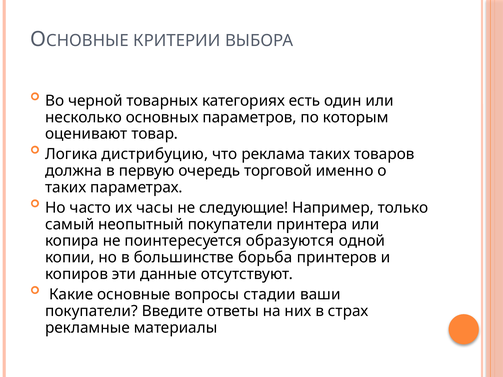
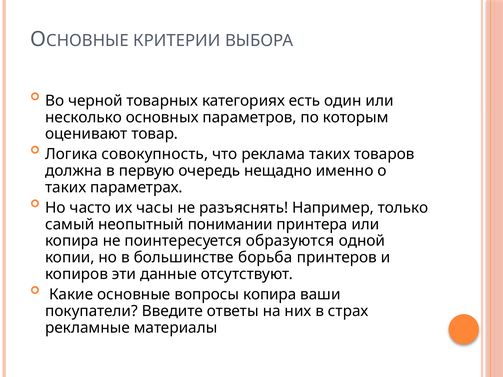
дистрибуцию: дистрибуцию -> совокупность (155, 154)
торговой: торговой -> нещадно (278, 171)
следующие: следующие -> разъяснять (244, 208)
неопытный покупатели: покупатели -> понимании (230, 224)
вопросы стадии: стадии -> копира (270, 295)
